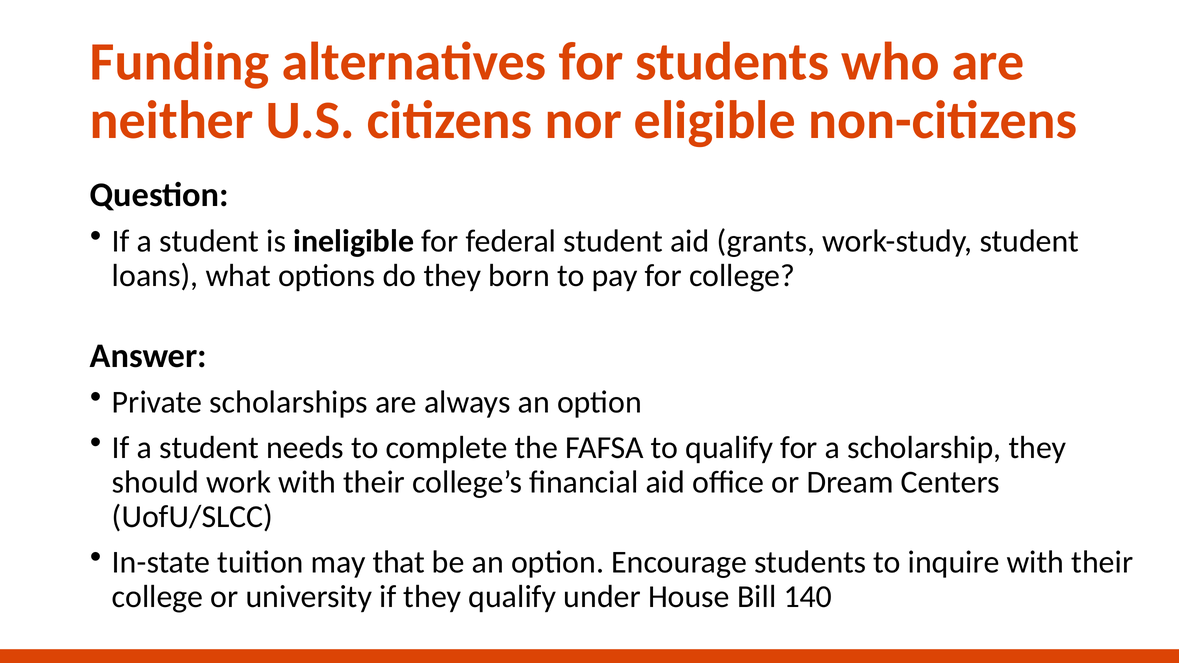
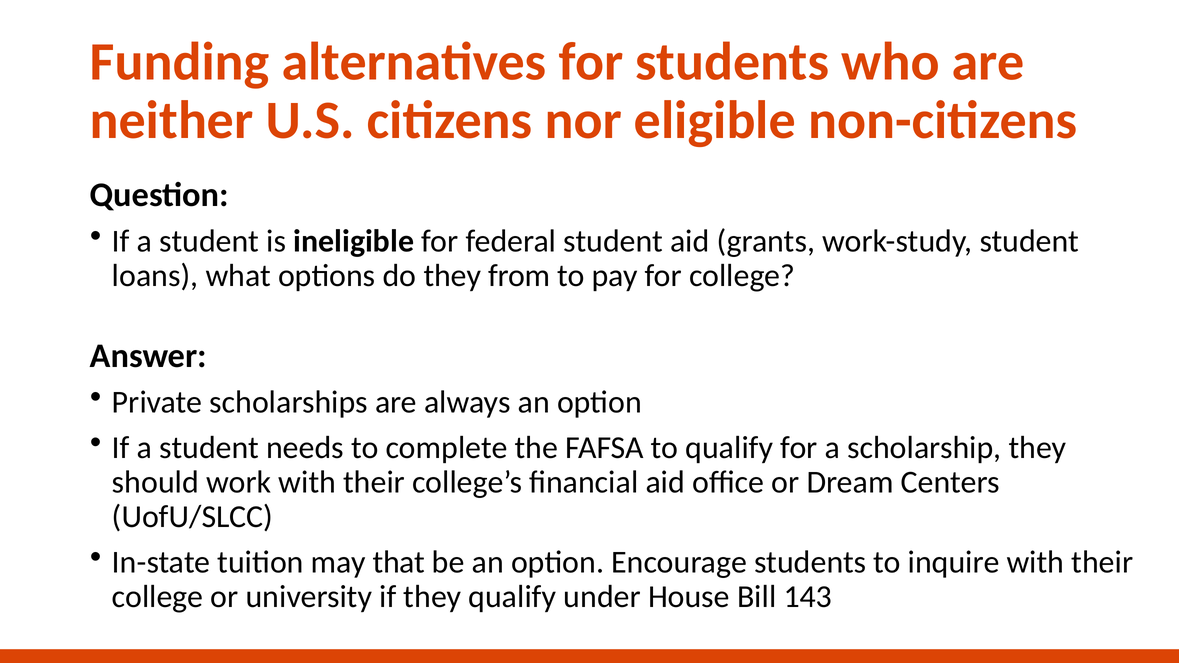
born: born -> from (519, 276)
140: 140 -> 143 (808, 597)
